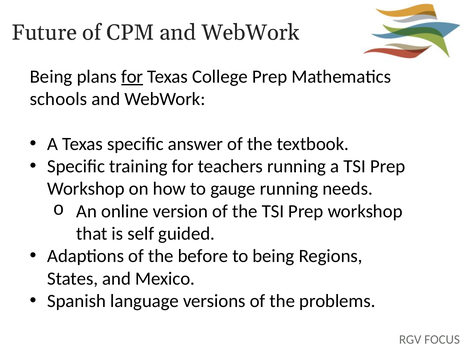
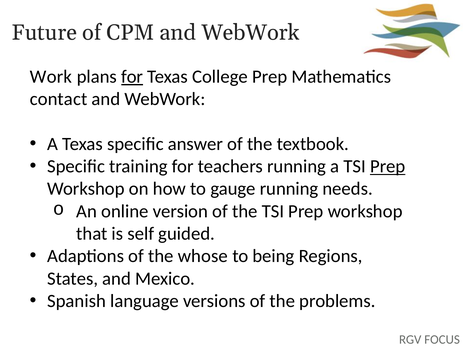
Being: Being -> Work (51, 77)
schools: schools -> contact (59, 99)
Prep underline: none -> present (388, 167)
before: before -> whose (203, 257)
